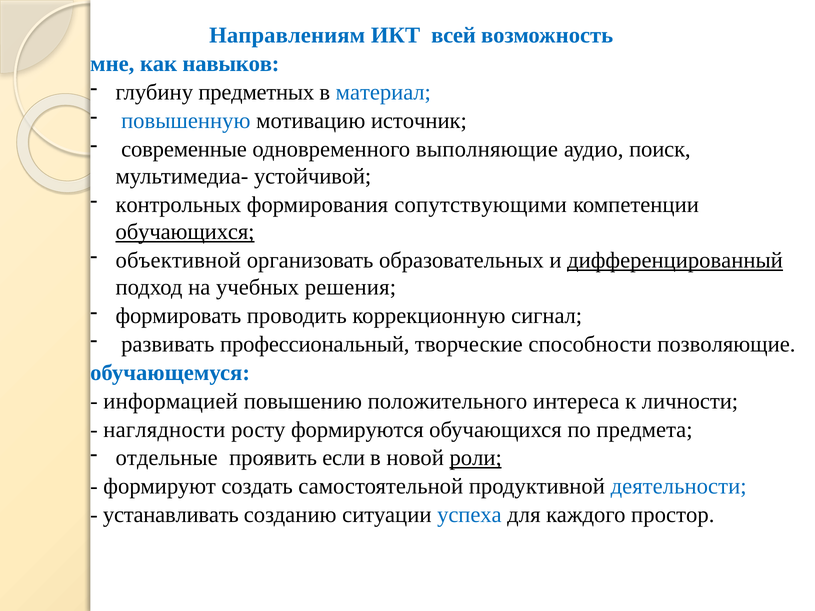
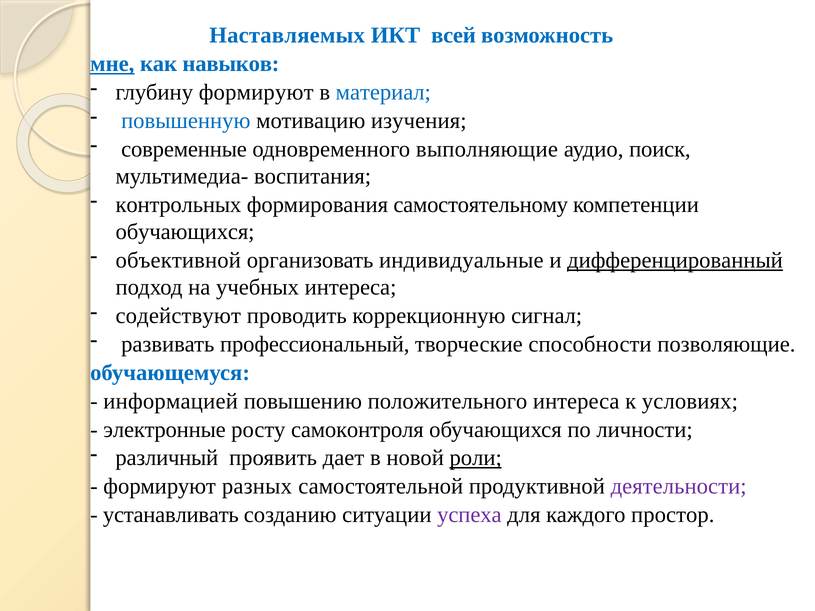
Направлениям: Направлениям -> Наставляемых (287, 36)
мне underline: none -> present (112, 64)
глубину предметных: предметных -> формируют (256, 92)
источник: источник -> изучения (419, 121)
устойчивой: устойчивой -> воспитания (313, 176)
сопутствующими: сопутствующими -> самостоятельному (481, 205)
обучающихся underline: present -> none (185, 232)
образовательных: образовательных -> индивидуальные (461, 260)
учебных решения: решения -> интереса (351, 288)
формировать: формировать -> содействуют (178, 316)
личности: личности -> условиях (690, 401)
наглядности: наглядности -> электронные (165, 430)
формируются: формируются -> самоконтроля (357, 430)
предмета: предмета -> личности (645, 430)
отдельные: отдельные -> различный (167, 458)
если: если -> дает (344, 458)
создать: создать -> разных (257, 487)
деятельности colour: blue -> purple (679, 487)
успеха colour: blue -> purple (469, 515)
